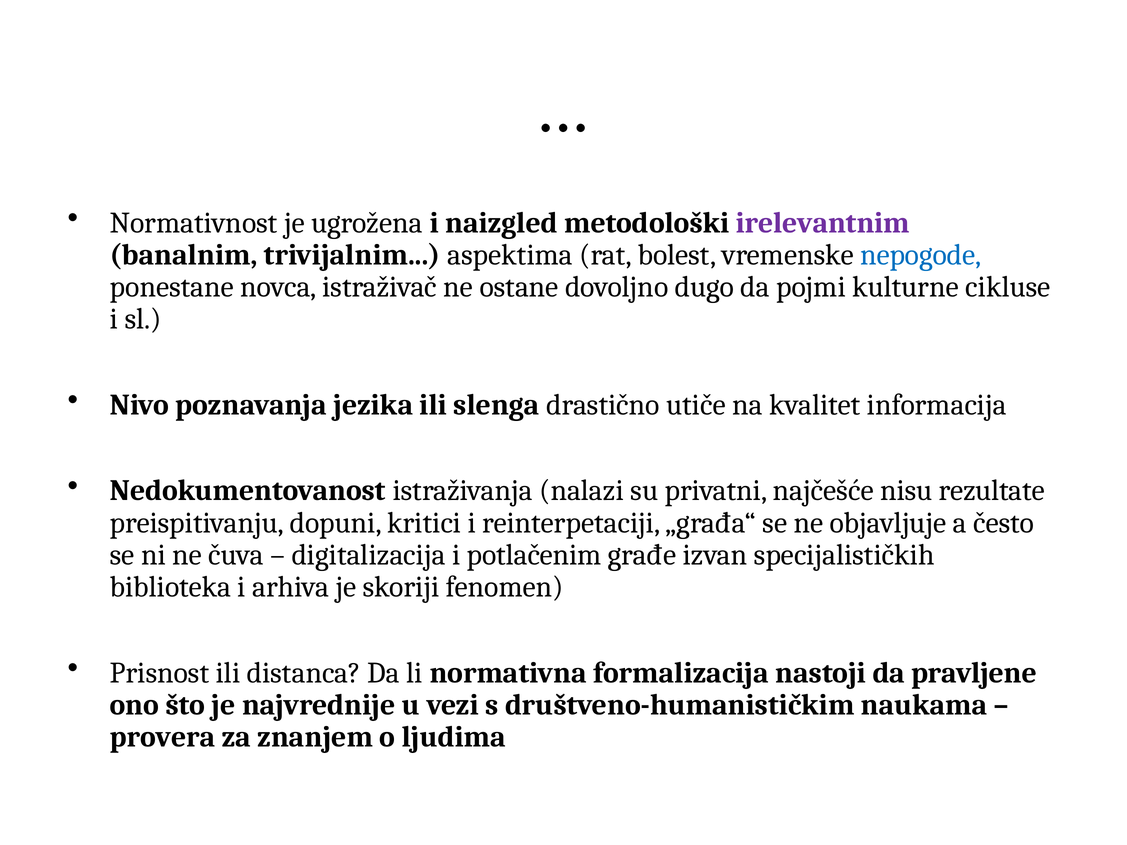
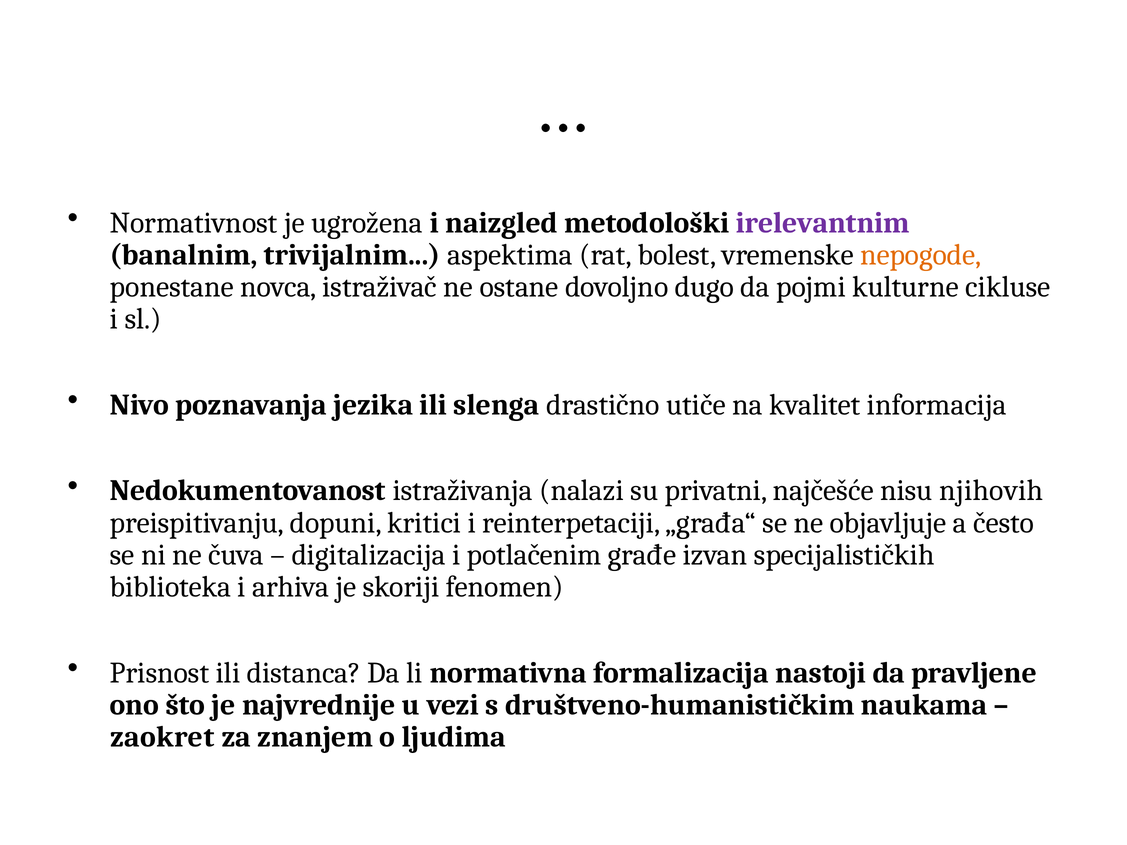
nepogode colour: blue -> orange (921, 255)
rezultate: rezultate -> njihovih (991, 491)
provera: provera -> zaokret (162, 737)
